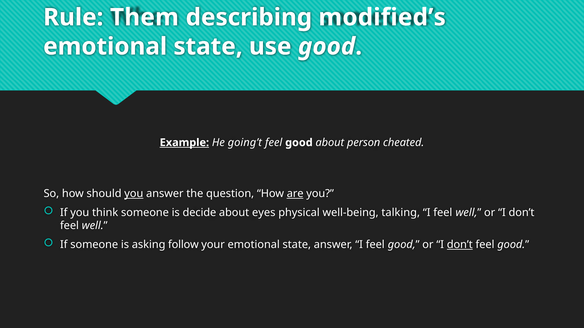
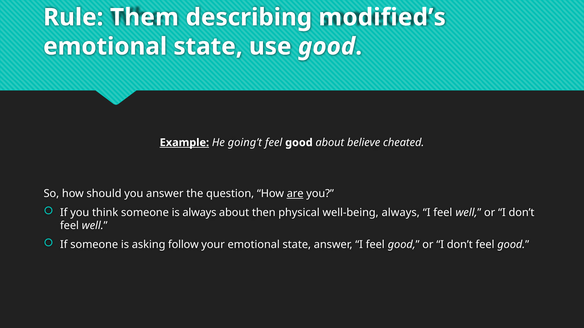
person: person -> believe (364, 143)
you underline: present -> none (134, 194)
is decide: decide -> always (199, 213)
eyes: eyes -> then (264, 213)
well-being talking: talking -> always (401, 213)
don’t underline: present -> none (460, 245)
